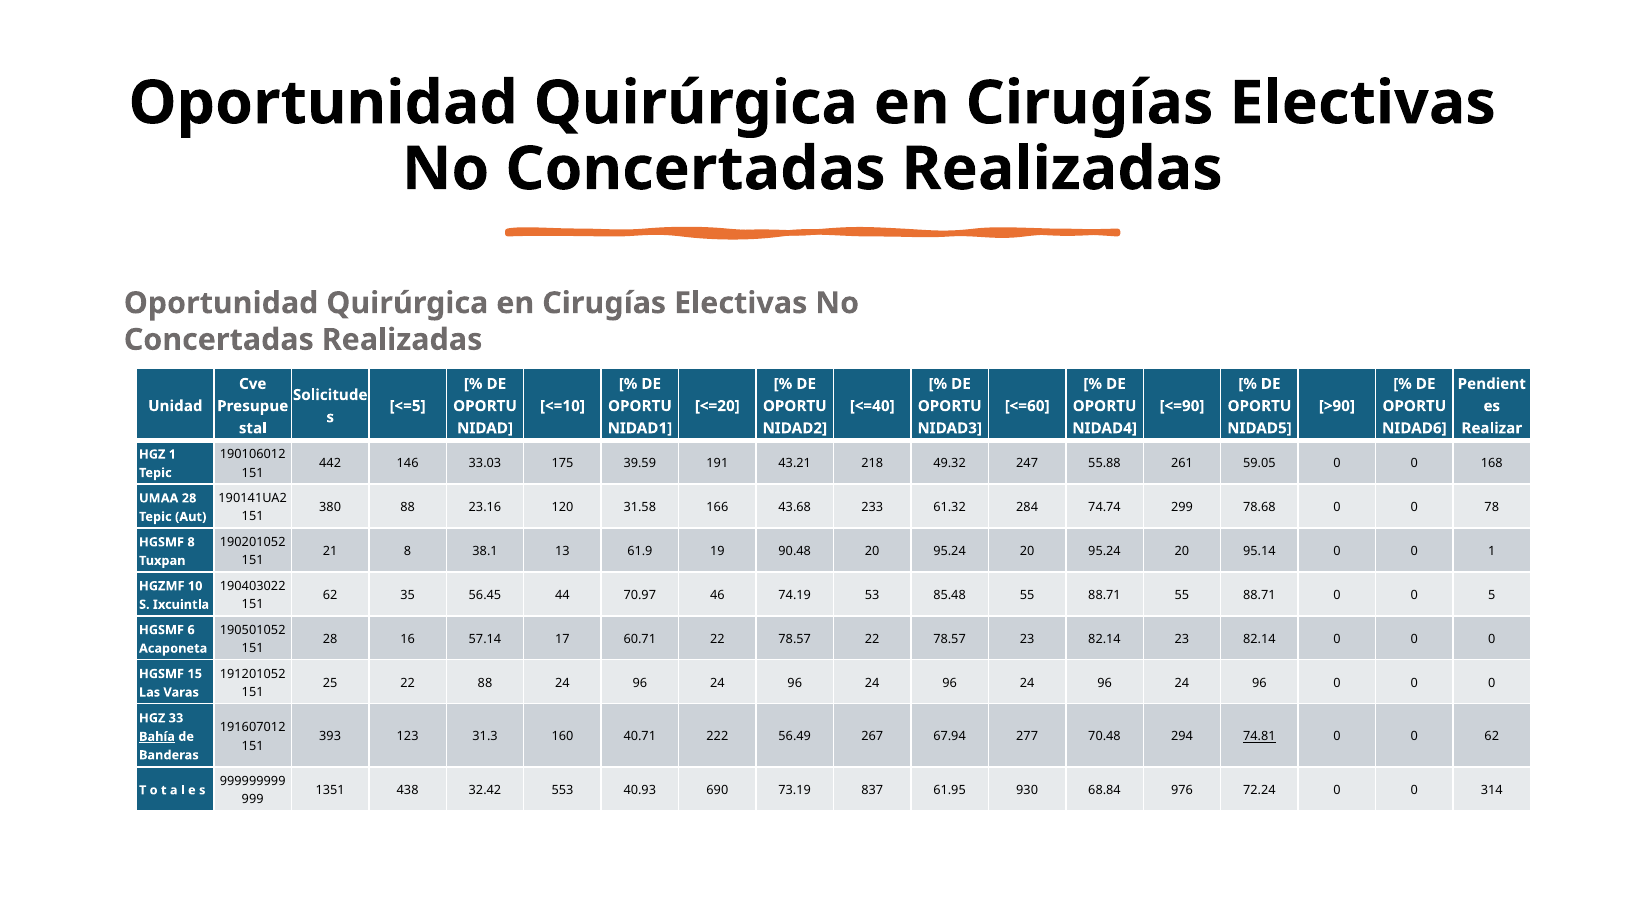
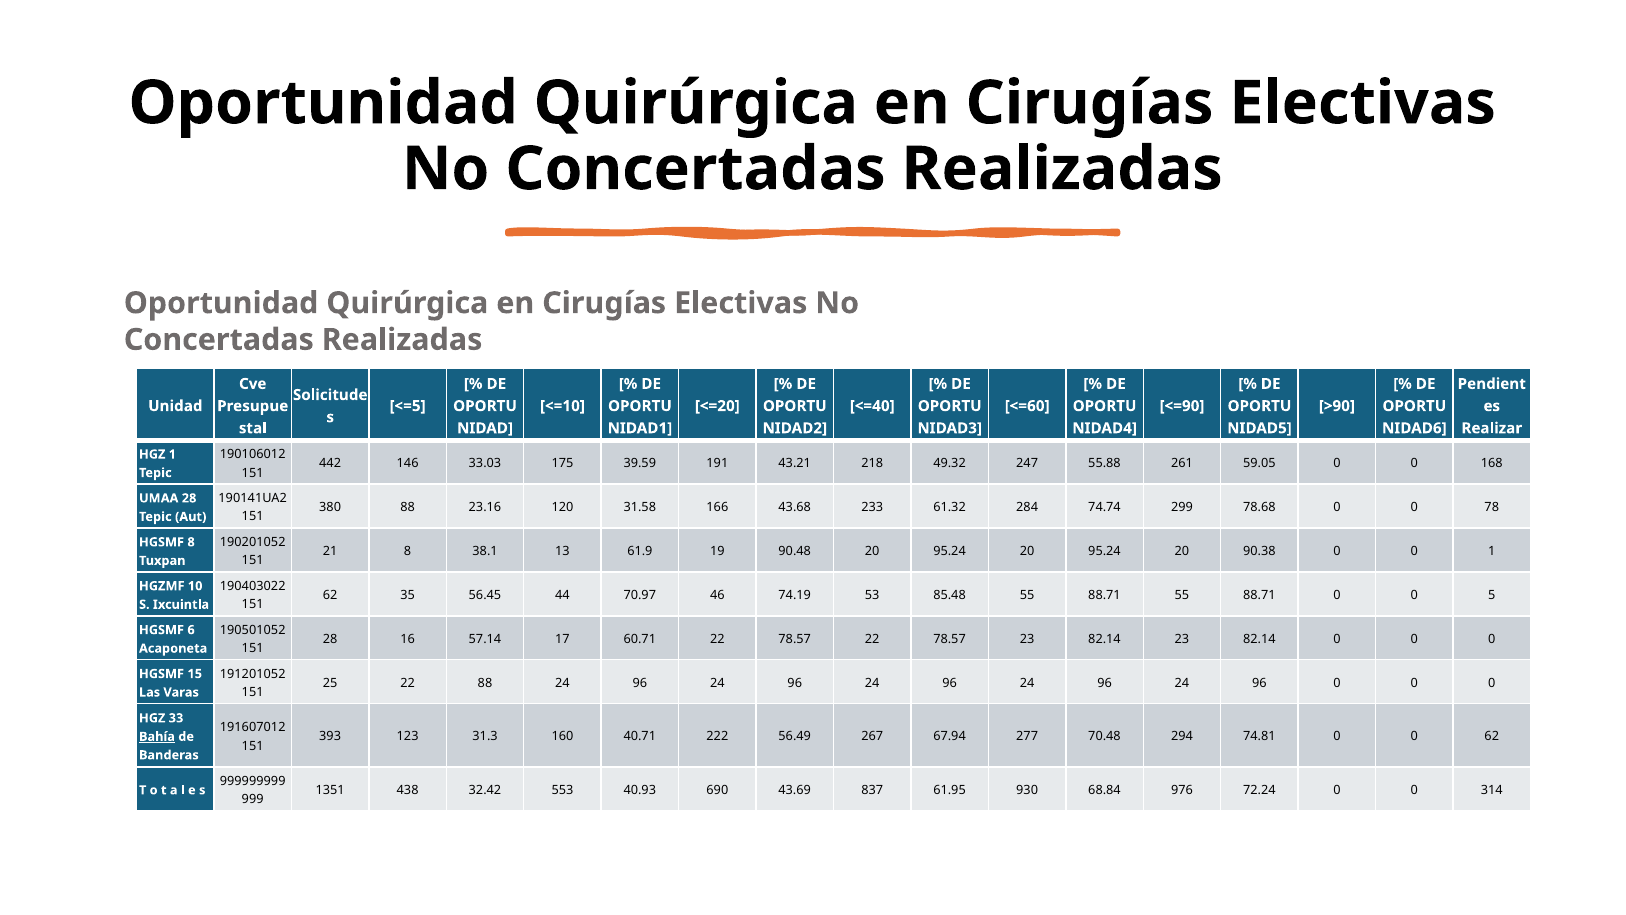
95.14: 95.14 -> 90.38 (1259, 551)
74.81 underline: present -> none (1259, 736)
73.19: 73.19 -> 43.69 (795, 790)
